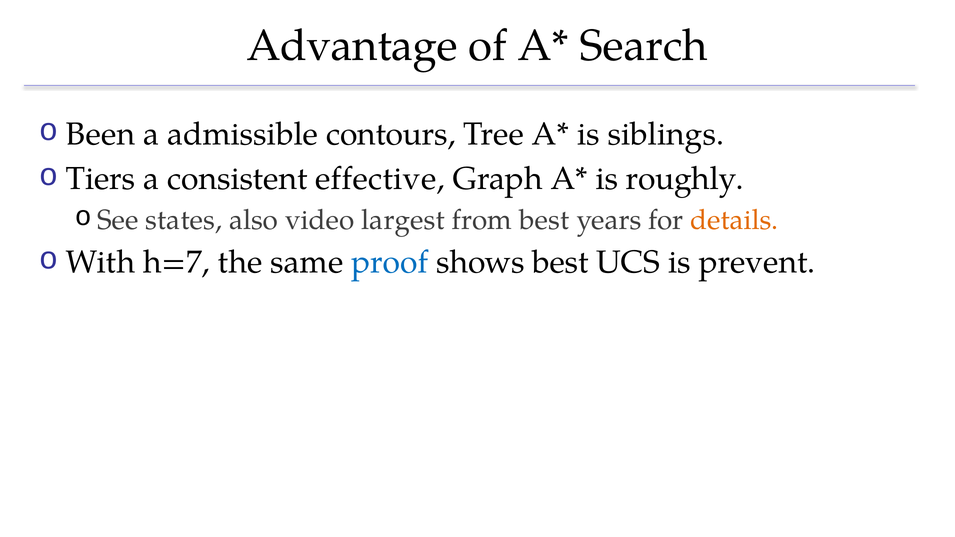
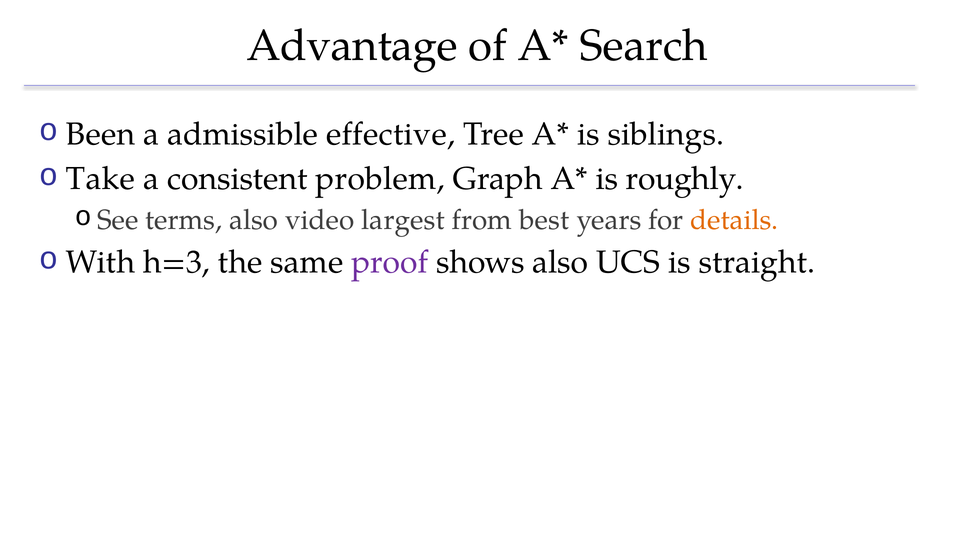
contours: contours -> effective (391, 134)
Tiers: Tiers -> Take (100, 179)
effective: effective -> problem (380, 179)
states: states -> terms (184, 220)
h=7: h=7 -> h=3 (177, 263)
proof colour: blue -> purple (390, 263)
shows best: best -> also (560, 263)
prevent: prevent -> straight (757, 263)
